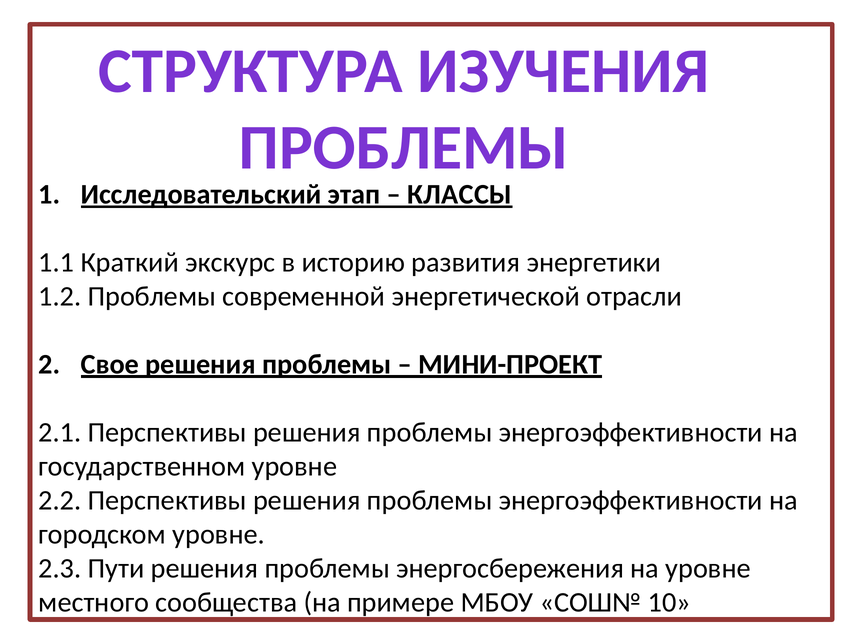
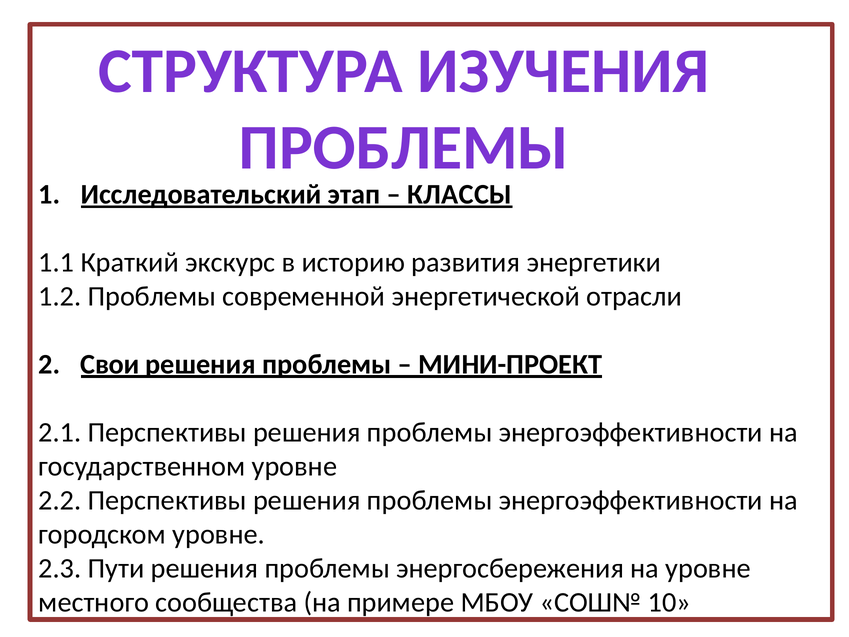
Свое: Свое -> Свои (110, 364)
